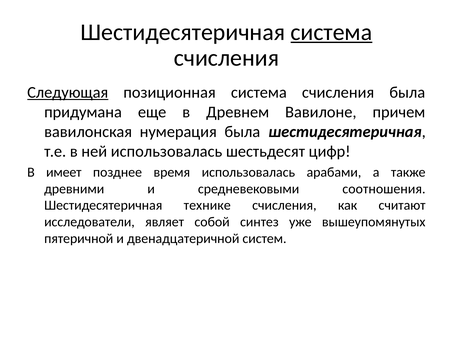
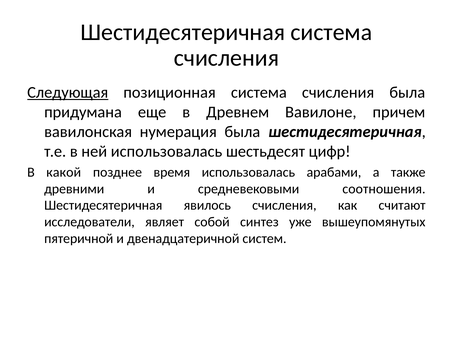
система underline: present -> none (331, 32)
имеет: имеет -> какой (64, 172)
технике: технике -> явилось (207, 205)
